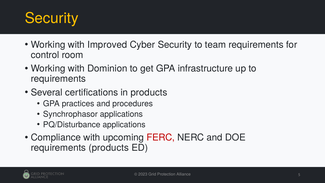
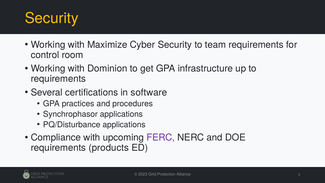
Improved: Improved -> Maximize (107, 45)
in products: products -> software (149, 92)
FERC colour: red -> purple (161, 137)
